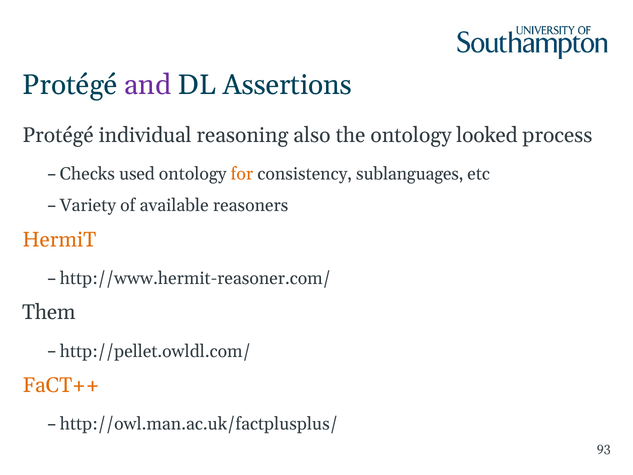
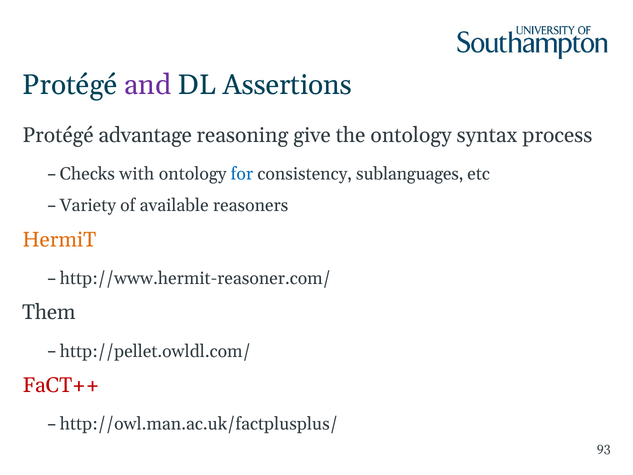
individual: individual -> advantage (145, 135)
also: also -> give (312, 135)
looked: looked -> syntax (487, 135)
used: used -> with (137, 174)
for colour: orange -> blue (242, 174)
FaCT++ colour: orange -> red (61, 385)
